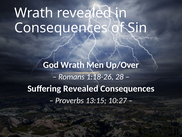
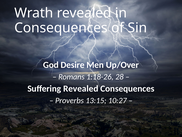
God Wrath: Wrath -> Desire (73, 65)
